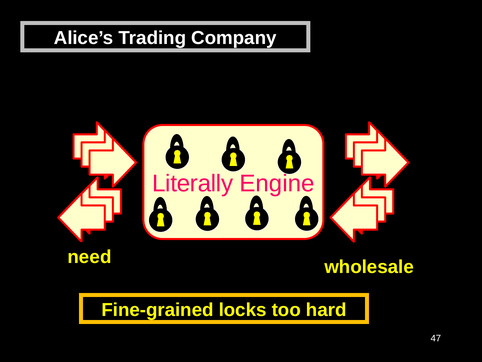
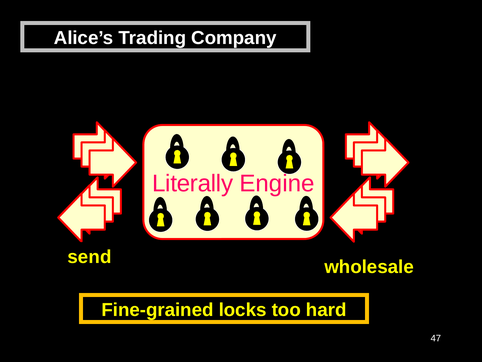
need: need -> send (89, 257)
